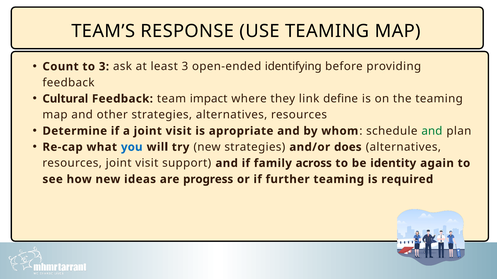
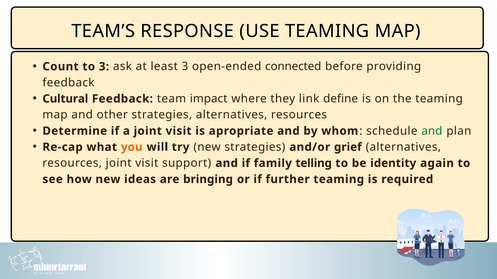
identifying: identifying -> connected (293, 67)
you colour: blue -> orange (132, 147)
does: does -> grief (348, 147)
across: across -> telling (314, 163)
progress: progress -> bringing (208, 180)
